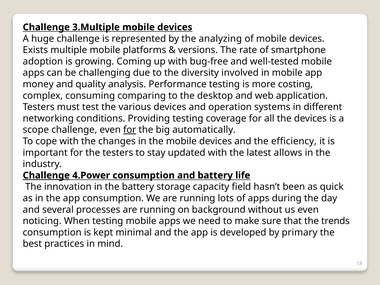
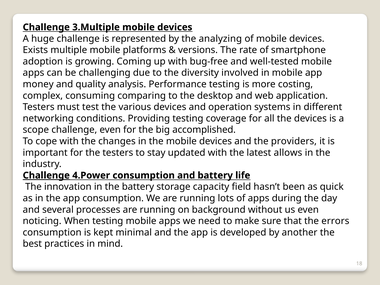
for underline: present -> none (130, 130)
automatically: automatically -> accomplished (204, 130)
efficiency: efficiency -> providers (294, 141)
trends: trends -> errors (335, 221)
primary: primary -> another (300, 232)
